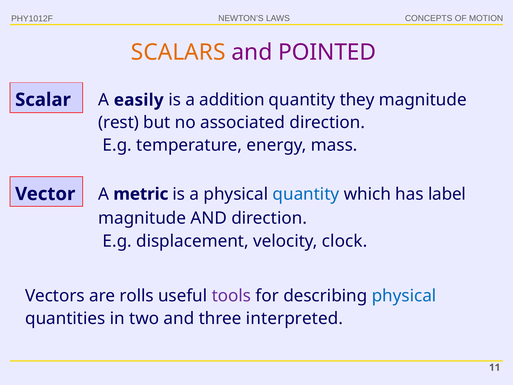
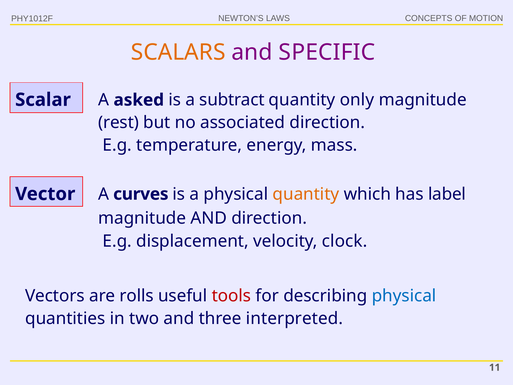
POINTED: POINTED -> SPECIFIC (327, 52)
easily: easily -> asked (139, 100)
addition: addition -> subtract (232, 100)
they: they -> only (357, 100)
metric: metric -> curves (141, 194)
quantity colour: blue -> orange (306, 194)
tools colour: purple -> red (231, 296)
